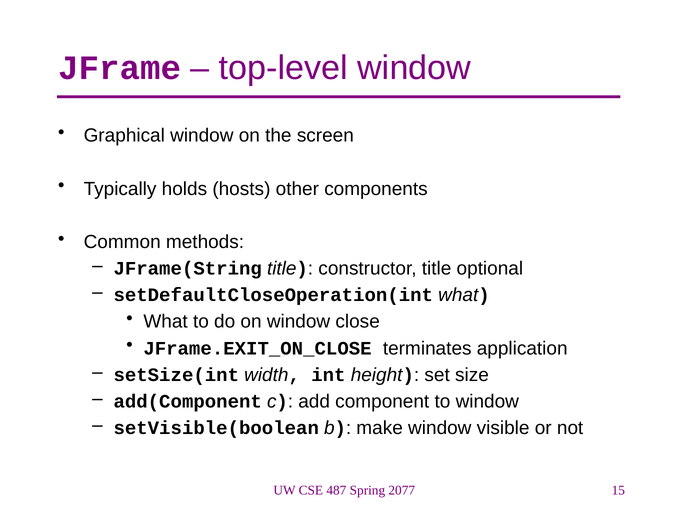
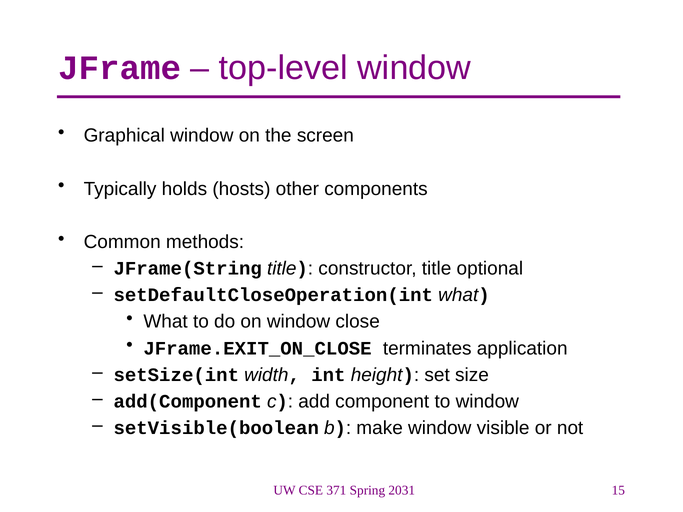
487: 487 -> 371 (336, 490)
2077: 2077 -> 2031 (402, 490)
